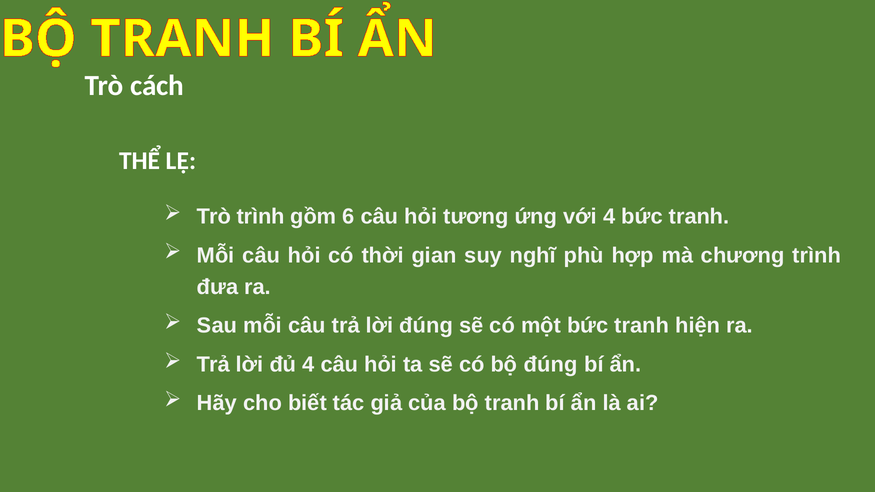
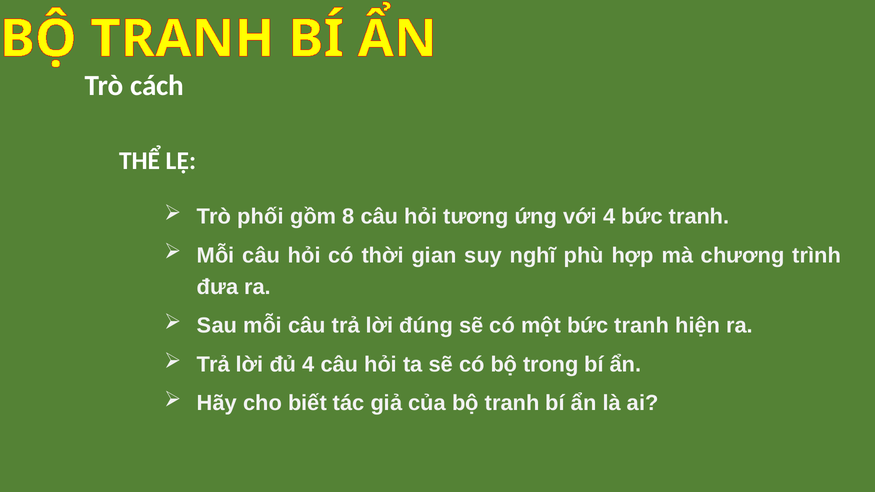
Trò trình: trình -> phối (260, 217)
6: 6 -> 8 (349, 217)
bộ đúng: đúng -> trong (551, 364)
